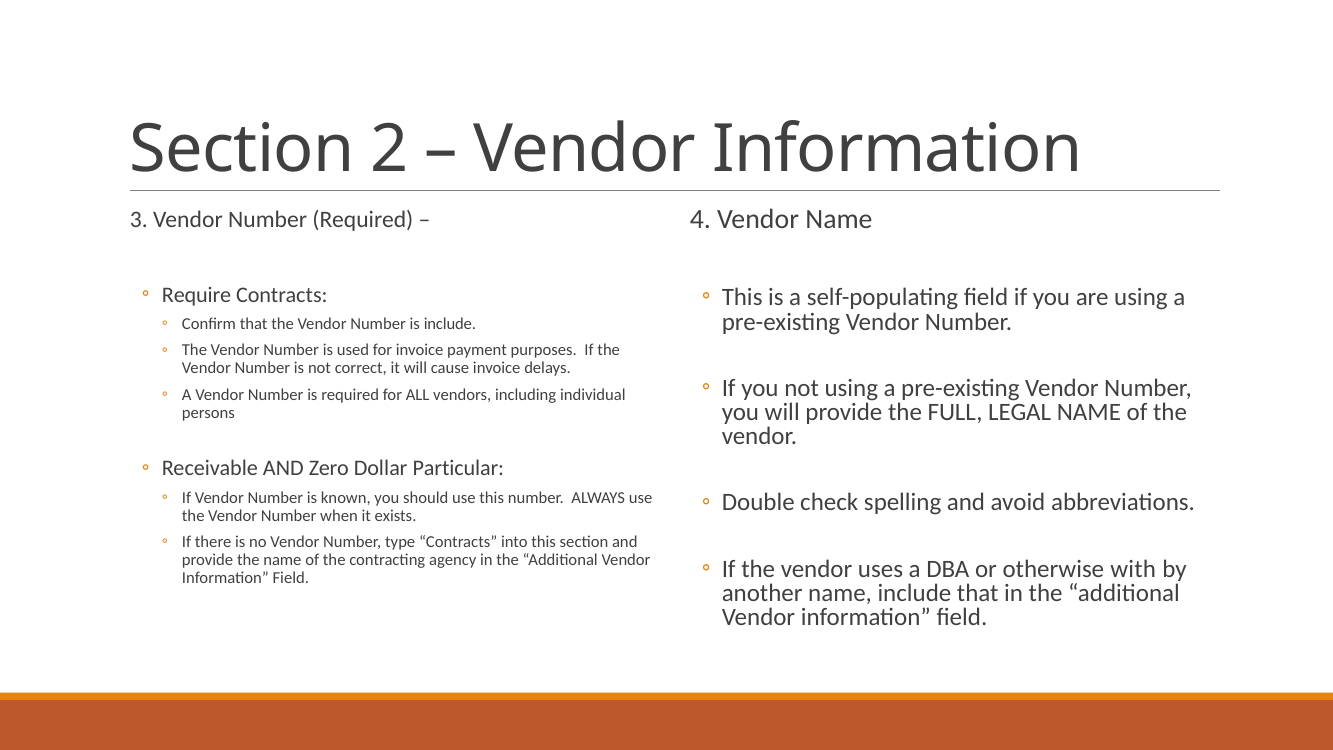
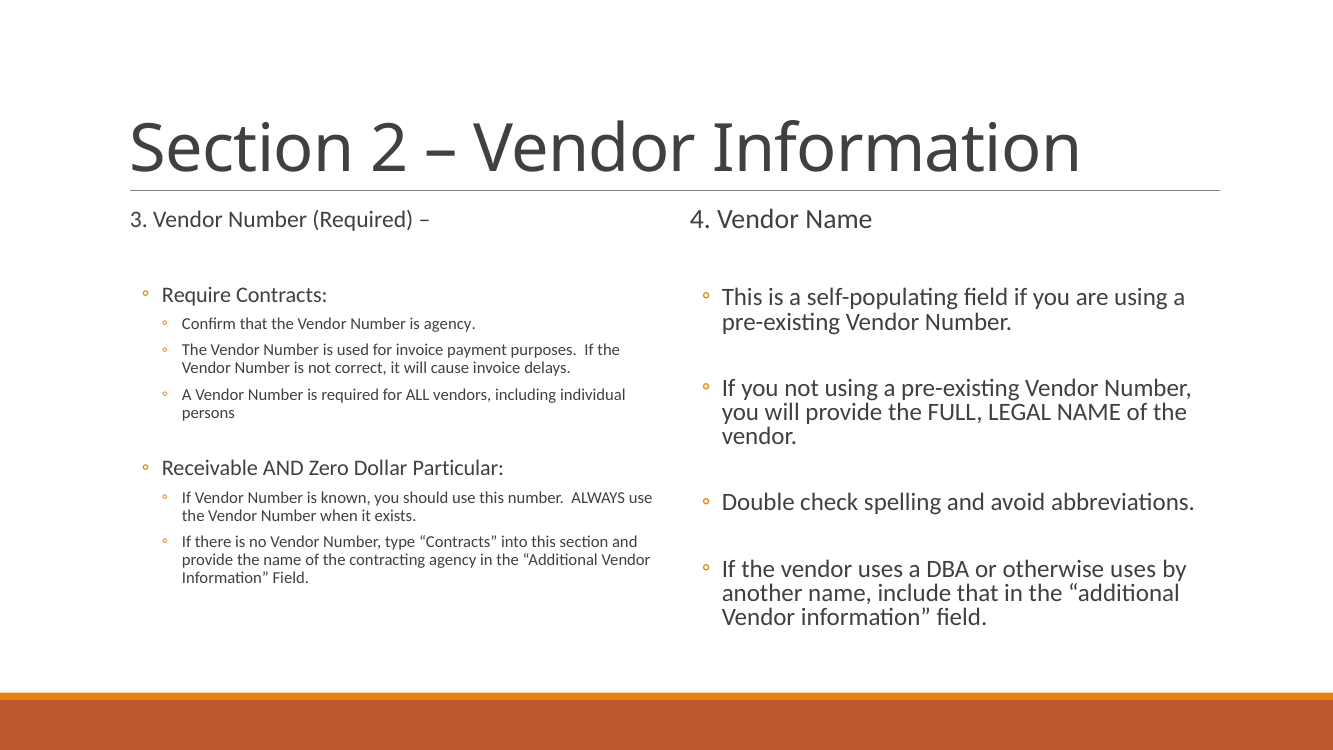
is include: include -> agency (450, 324)
otherwise with: with -> uses (1133, 569)
